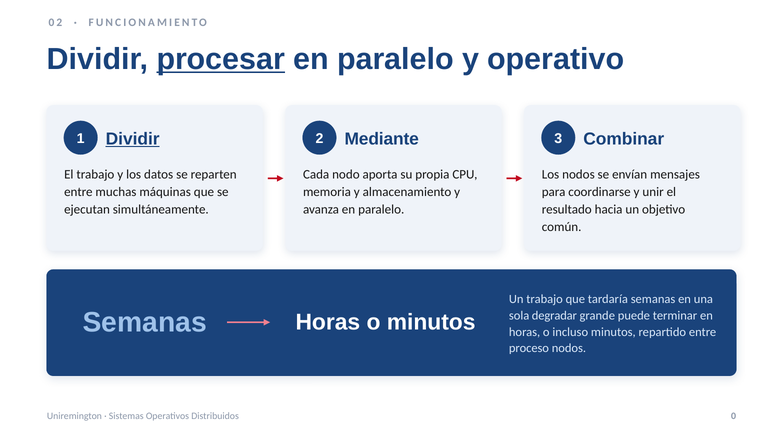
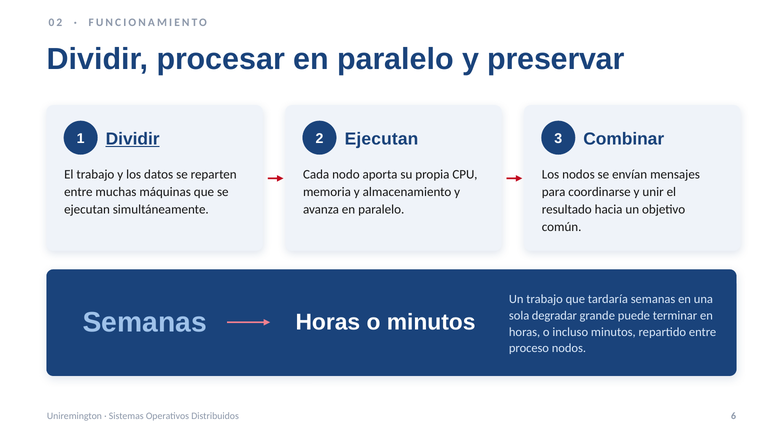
procesar underline: present -> none (221, 59)
operativo: operativo -> preservar (556, 59)
2 Mediante: Mediante -> Ejecutan (382, 139)
0: 0 -> 6 (734, 416)
